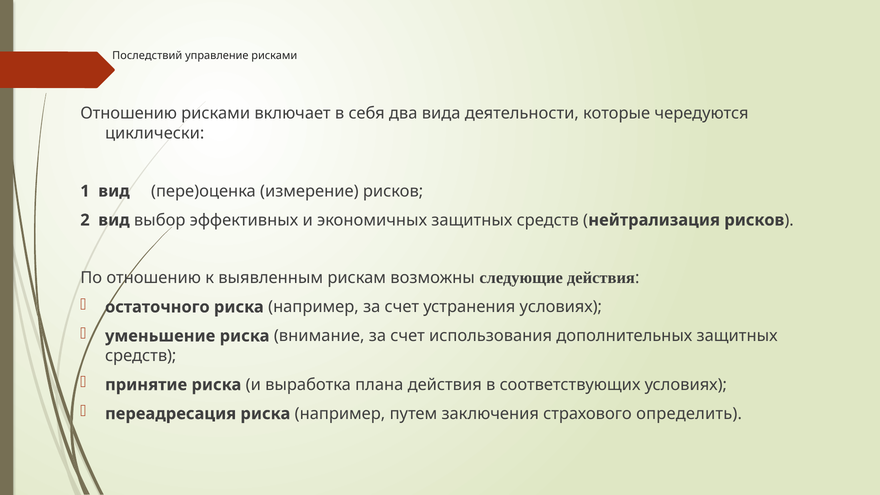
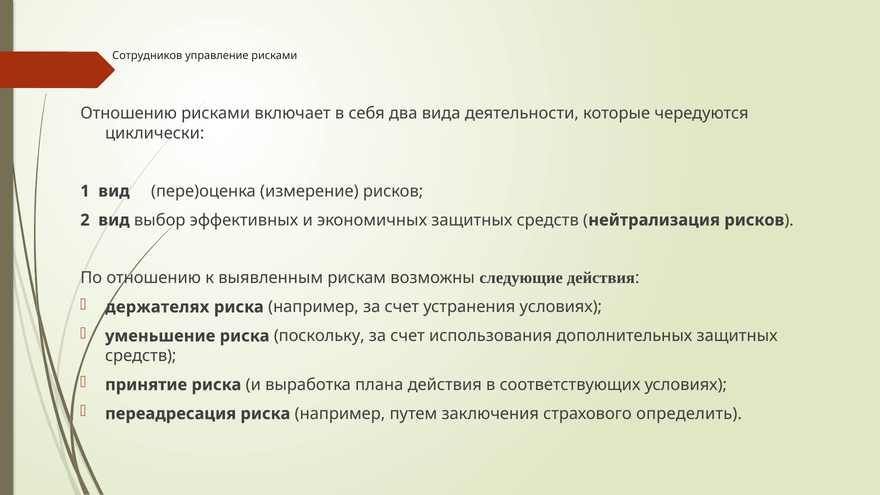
Последствий: Последствий -> Сотрудников (147, 56)
остаточного: остаточного -> держателях (157, 307)
внимание: внимание -> поскольку (319, 336)
